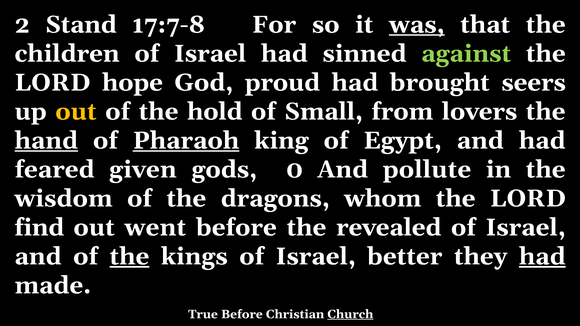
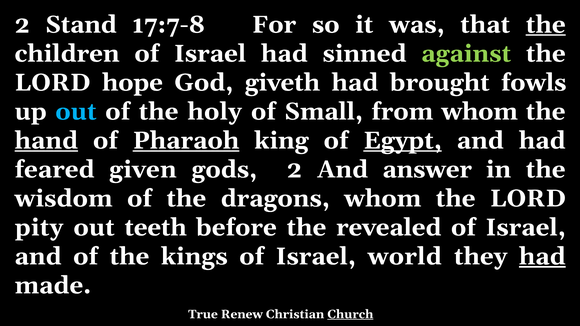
was underline: present -> none (417, 25)
the underline: none -> present (546, 25)
proud: proud -> giveth (282, 83)
seers: seers -> fowls (534, 83)
out colour: yellow -> light blue (76, 112)
hold: hold -> holy (215, 112)
from lovers: lovers -> whom (480, 112)
Egypt underline: none -> present (403, 141)
gods 0: 0 -> 2 (294, 170)
pollute: pollute -> answer (427, 170)
find: find -> pity (39, 228)
went: went -> teeth (156, 228)
the underline: present -> none (129, 257)
better: better -> world (405, 257)
True Before: Before -> Renew (242, 314)
